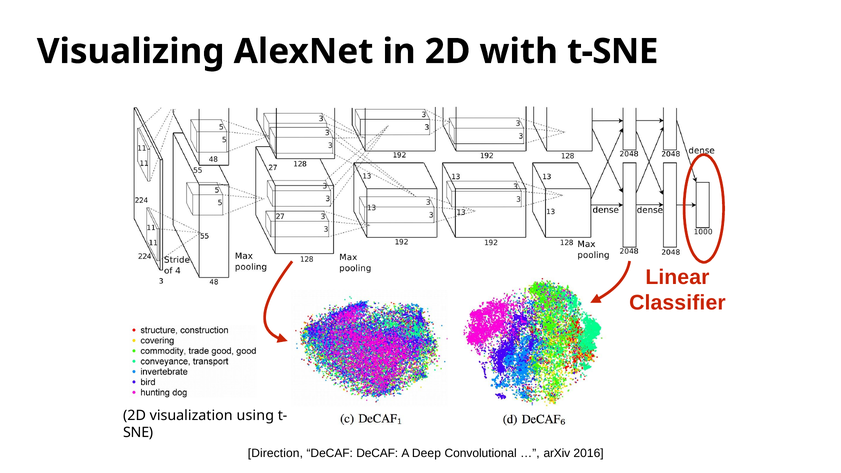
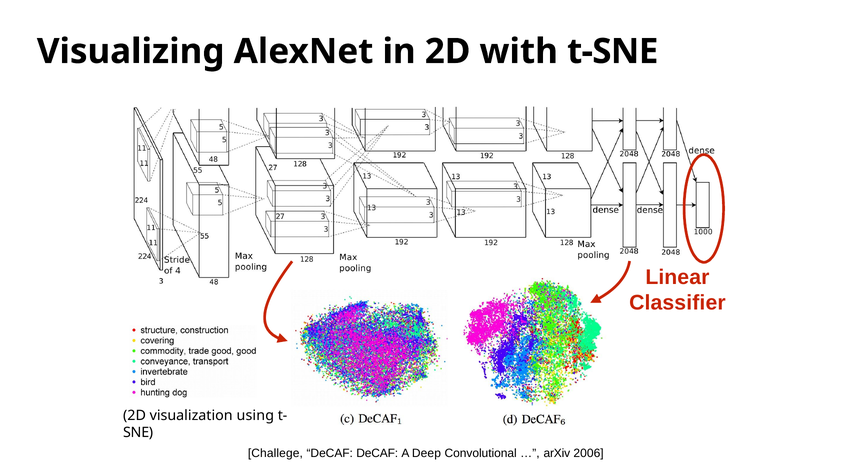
Direction: Direction -> Challege (275, 453)
2016: 2016 -> 2006 (589, 453)
